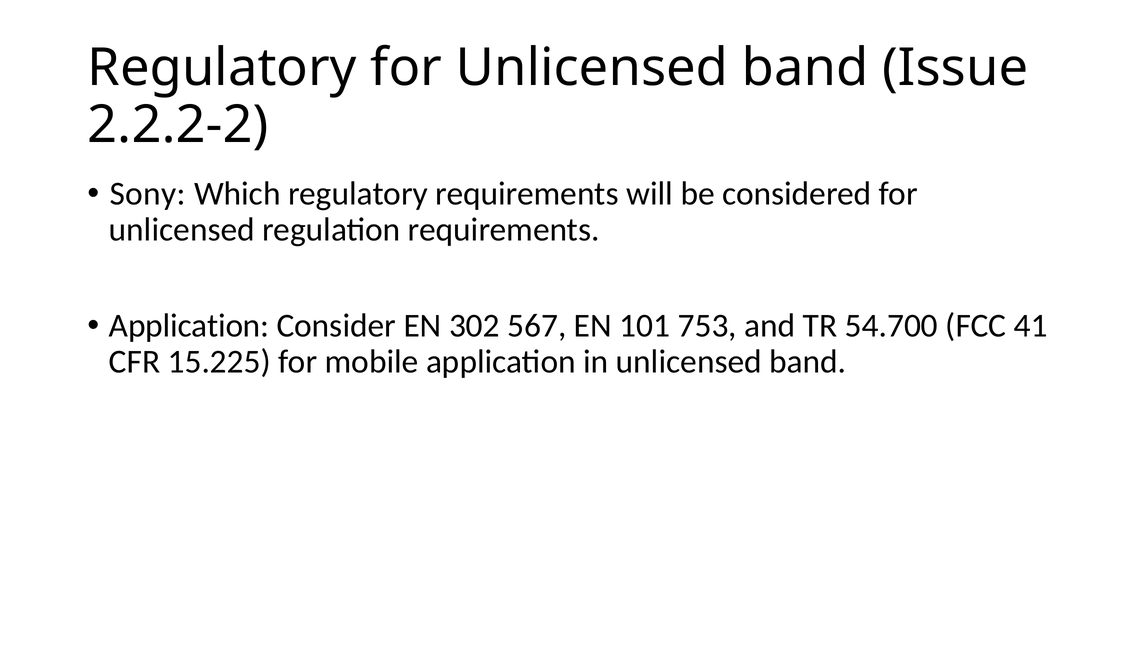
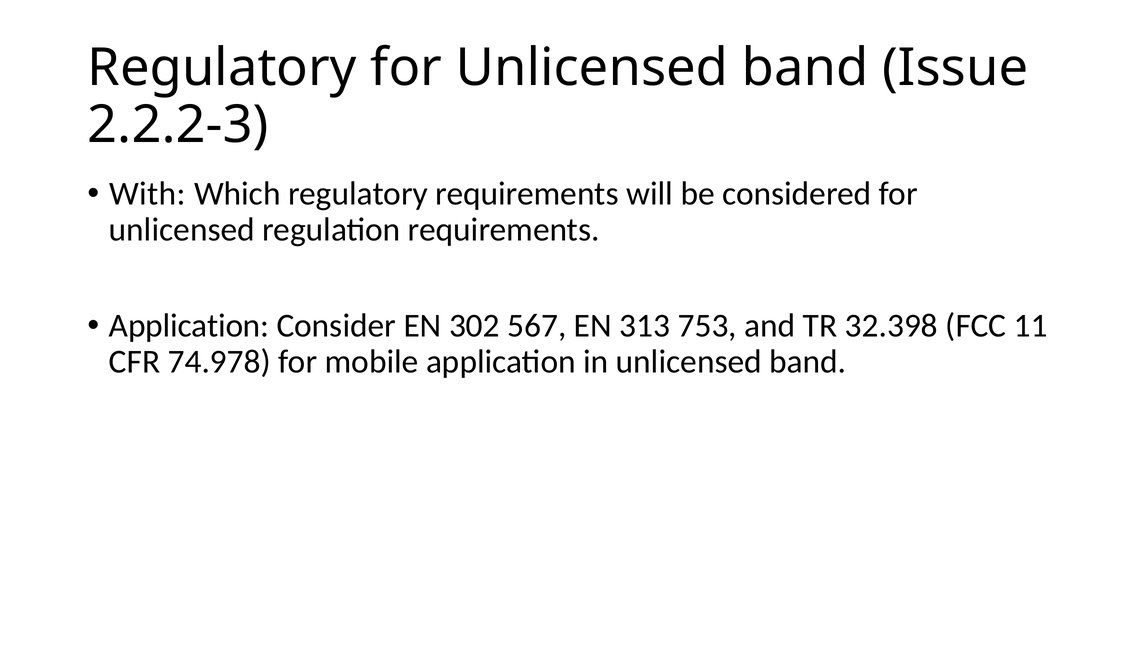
2.2.2-2: 2.2.2-2 -> 2.2.2-3 (178, 125)
Sony: Sony -> With (148, 194)
101: 101 -> 313 (645, 326)
54.700: 54.700 -> 32.398 (891, 326)
41: 41 -> 11 (1031, 326)
15.225: 15.225 -> 74.978 (219, 362)
